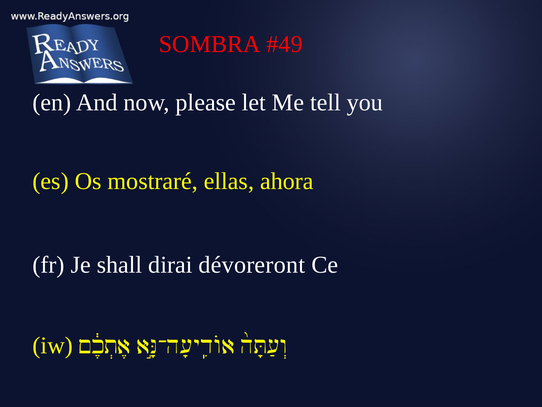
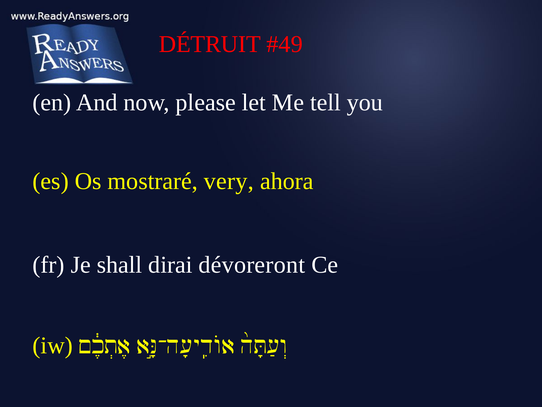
SOMBRA: SOMBRA -> DÉTRUIT (210, 44)
ellas: ellas -> very (229, 181)
